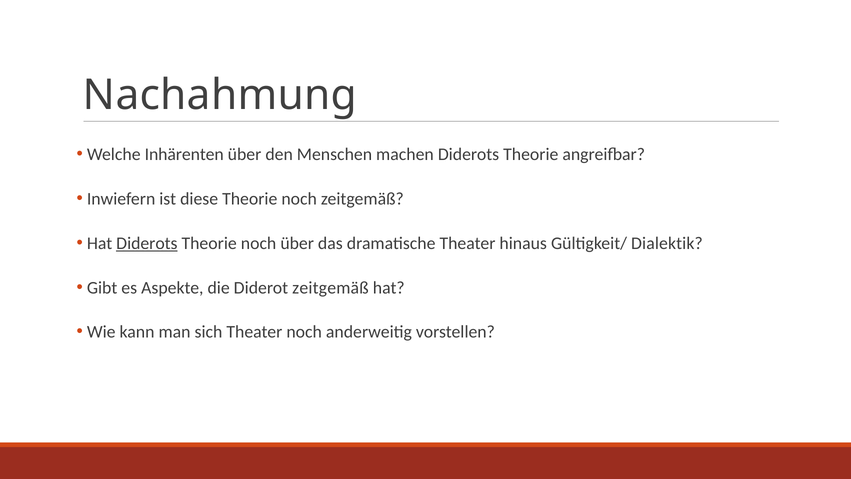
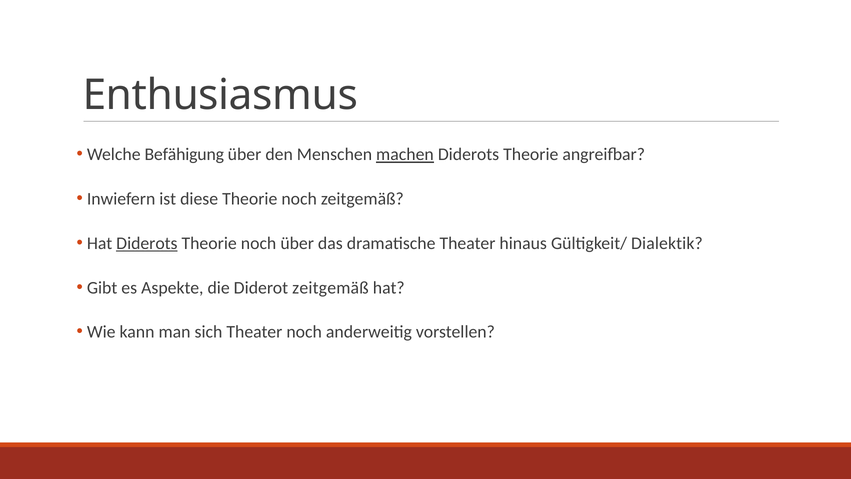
Nachahmung: Nachahmung -> Enthusiasmus (220, 95)
Inhärenten: Inhärenten -> Befähigung (184, 155)
machen underline: none -> present (405, 155)
